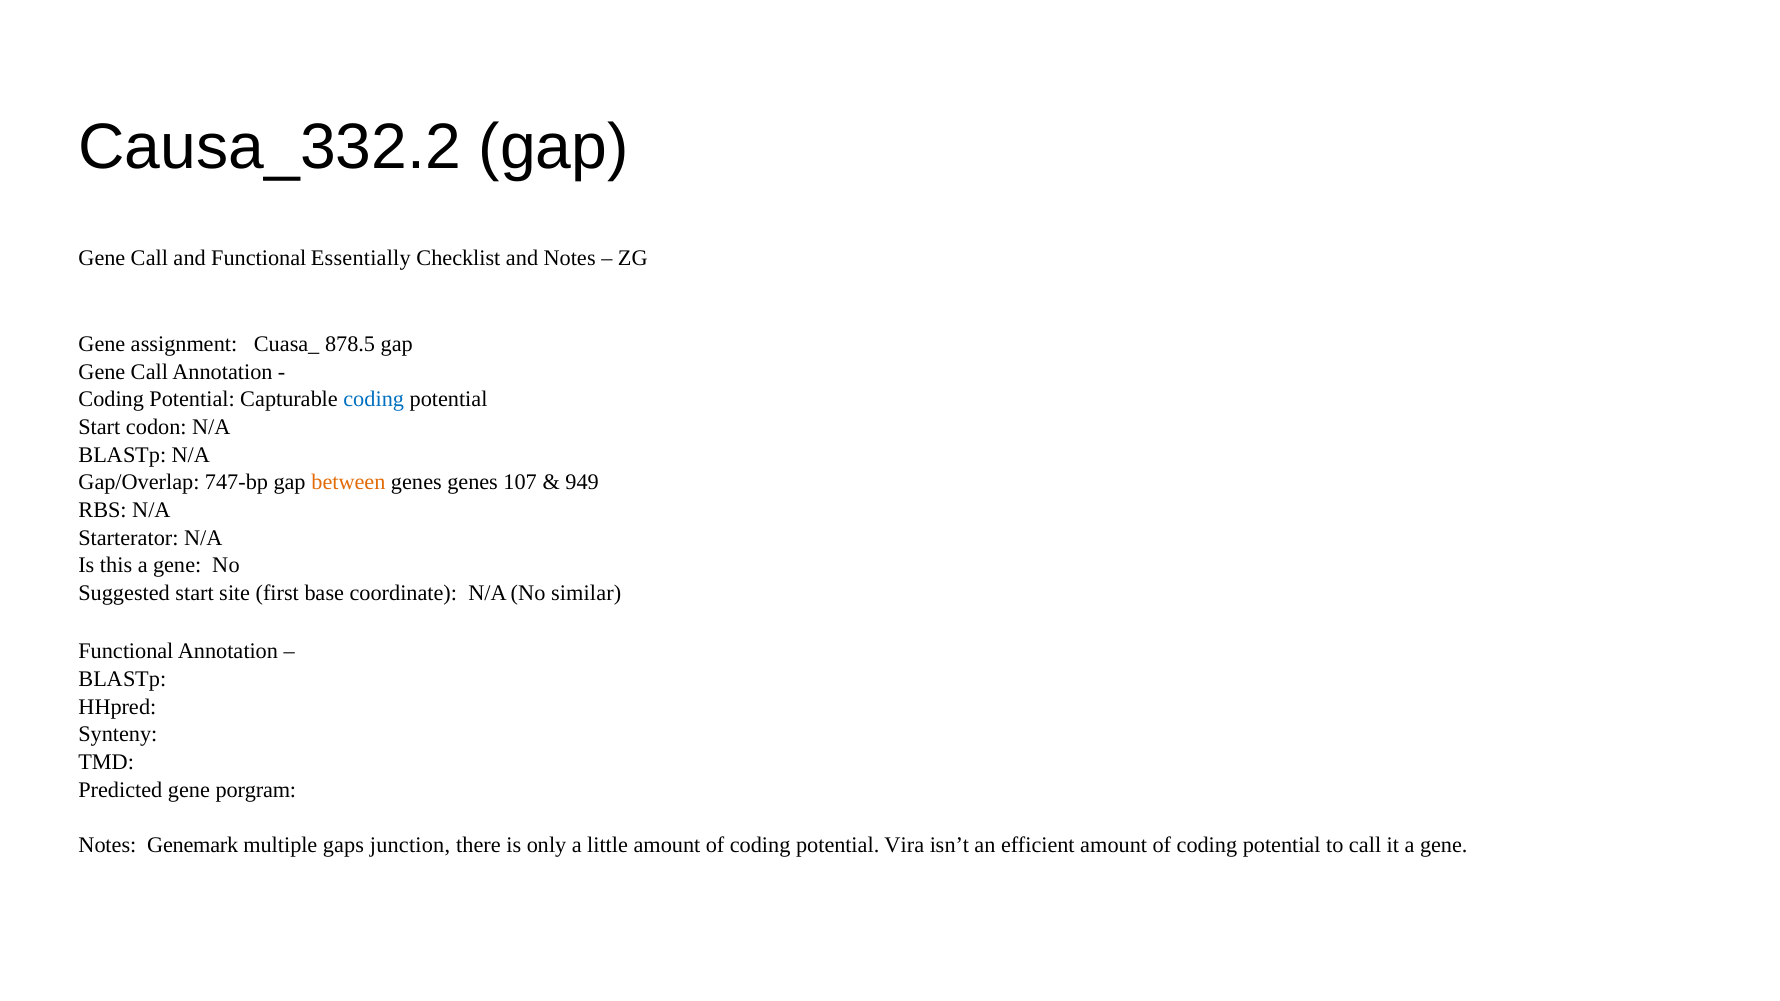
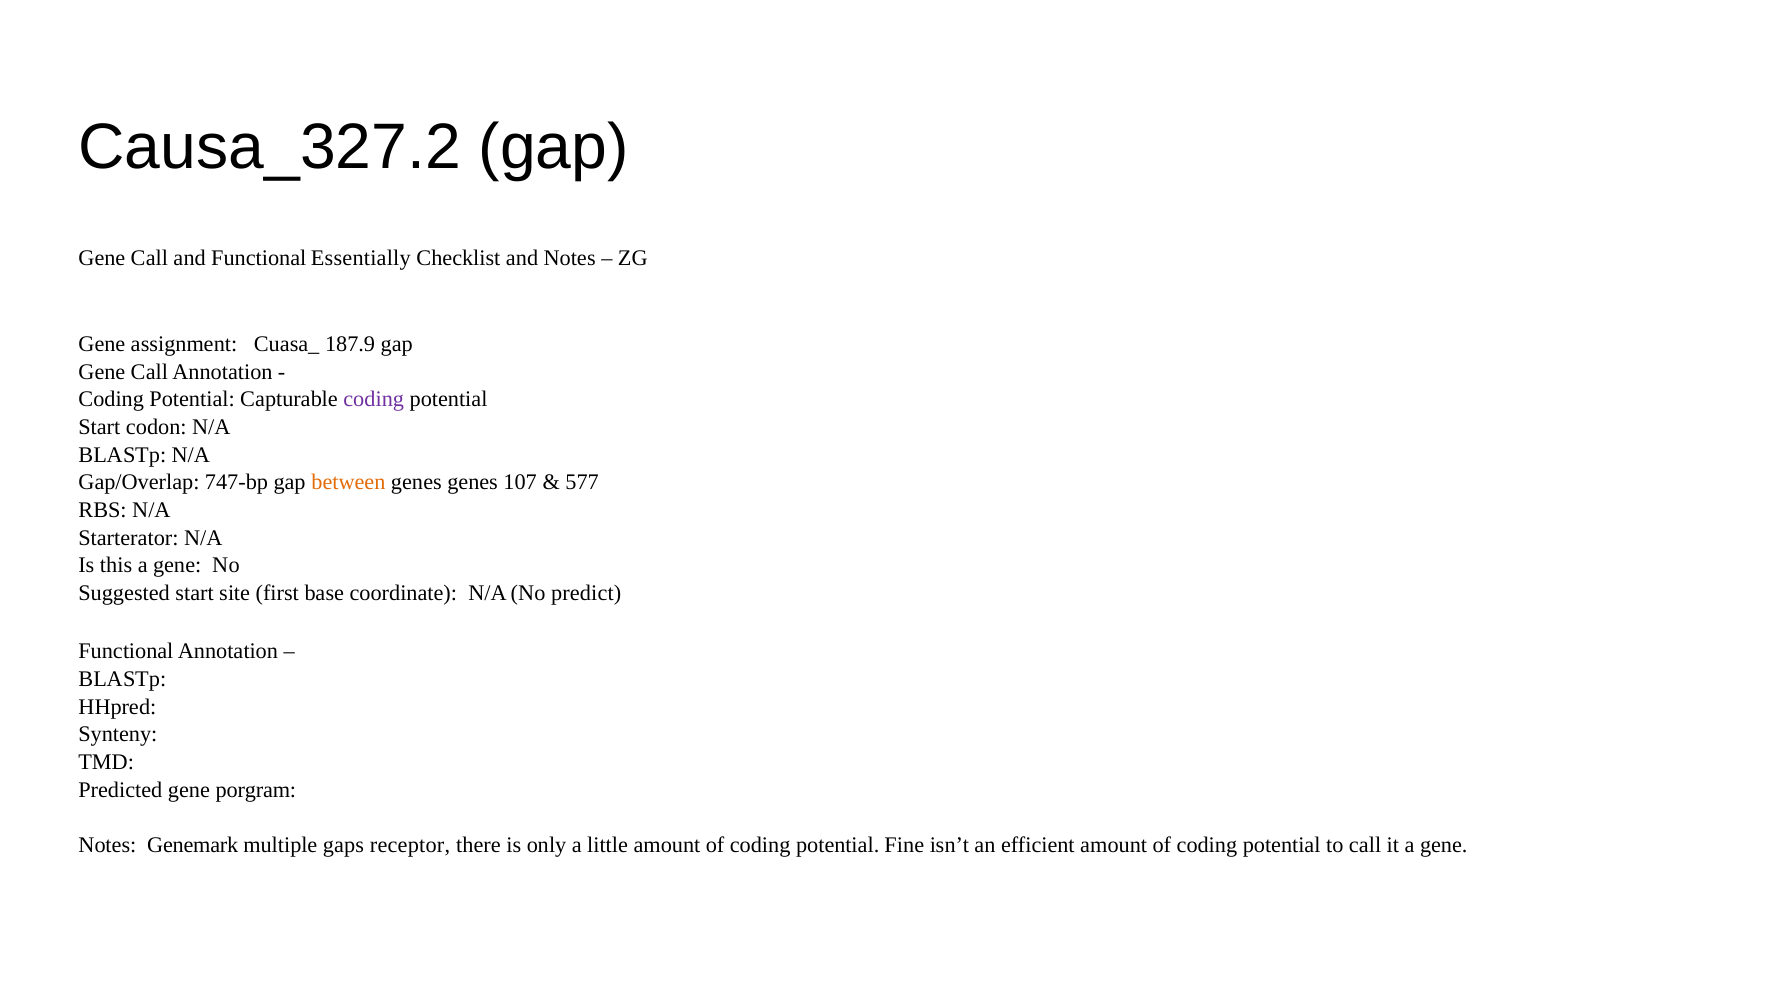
Causa_332.2: Causa_332.2 -> Causa_327.2 (270, 147)
878.5: 878.5 -> 187.9 (350, 344)
coding colour: blue -> purple (374, 399)
949: 949 -> 577 (582, 482)
similar: similar -> predict (586, 593)
junction: junction -> receptor (410, 845)
Vira: Vira -> Fine (904, 845)
